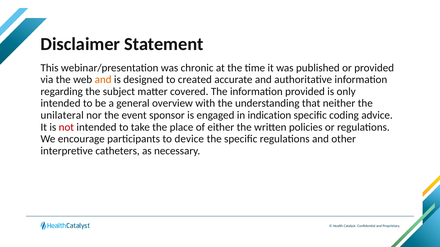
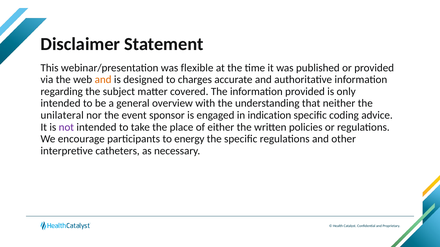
chronic: chronic -> flexible (197, 68)
created: created -> charges (195, 80)
not colour: red -> purple (66, 127)
device: device -> energy (189, 139)
